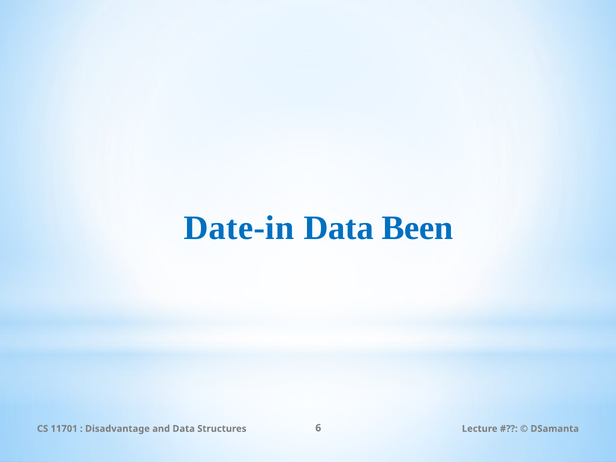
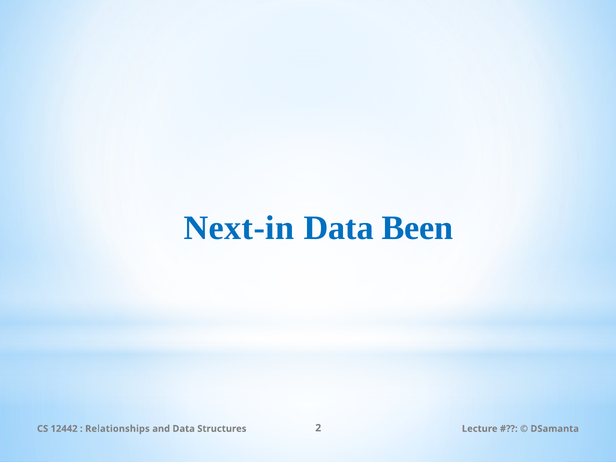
Date-in: Date-in -> Next-in (239, 228)
11701: 11701 -> 12442 (64, 429)
Disadvantage: Disadvantage -> Relationships (117, 429)
6: 6 -> 2 (318, 428)
